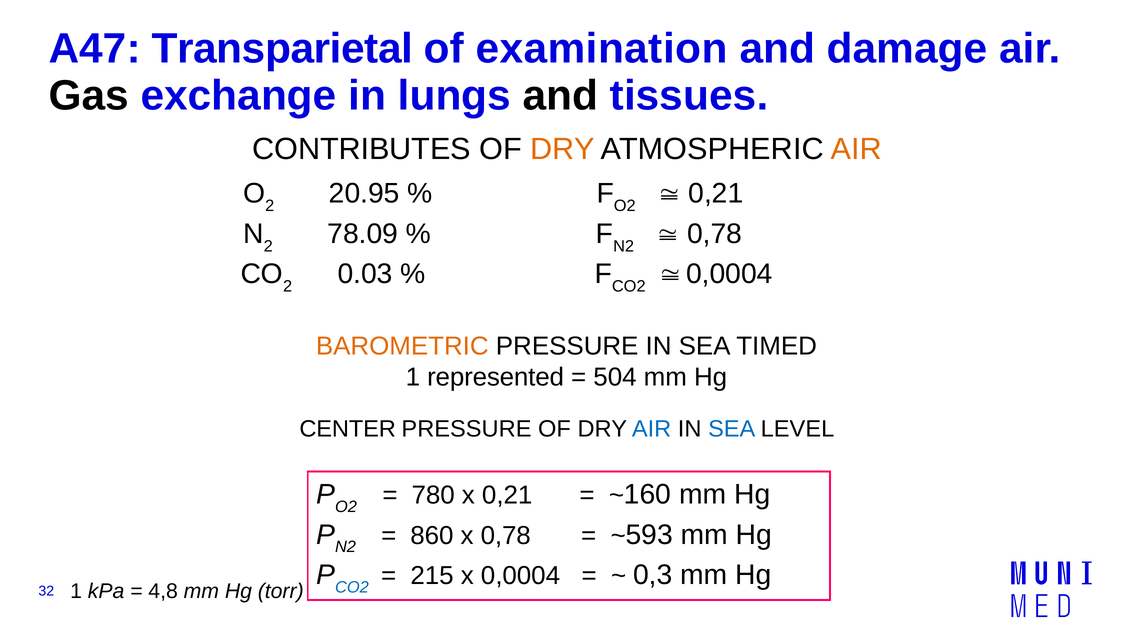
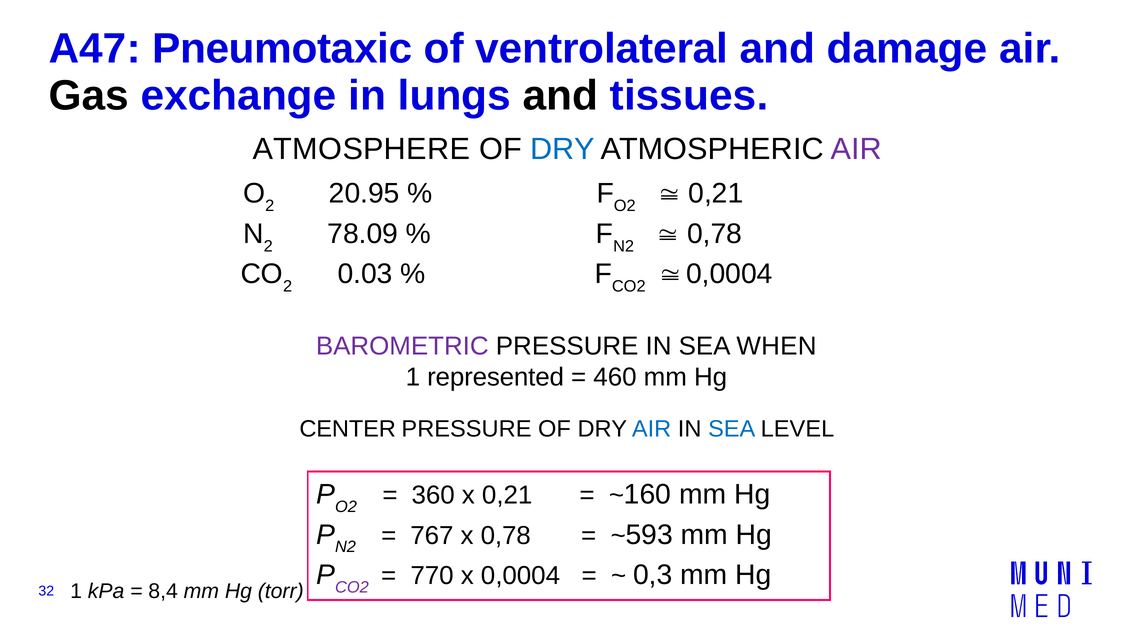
Transparietal: Transparietal -> Pneumotaxic (282, 49)
examination: examination -> ventrolateral (602, 49)
CONTRIBUTES: CONTRIBUTES -> ATMOSPHERE (361, 149)
DRY colour: orange -> blue (563, 149)
AIR colour: orange -> purple (856, 149)
BAROMETRIC colour: orange -> purple (402, 346)
TIMED: TIMED -> WHEN (776, 346)
504: 504 -> 460 (615, 377)
780: 780 -> 360 (433, 496)
860: 860 -> 767 (432, 536)
CO2 colour: blue -> purple (352, 587)
215: 215 -> 770 (432, 576)
4,8: 4,8 -> 8,4 (163, 592)
